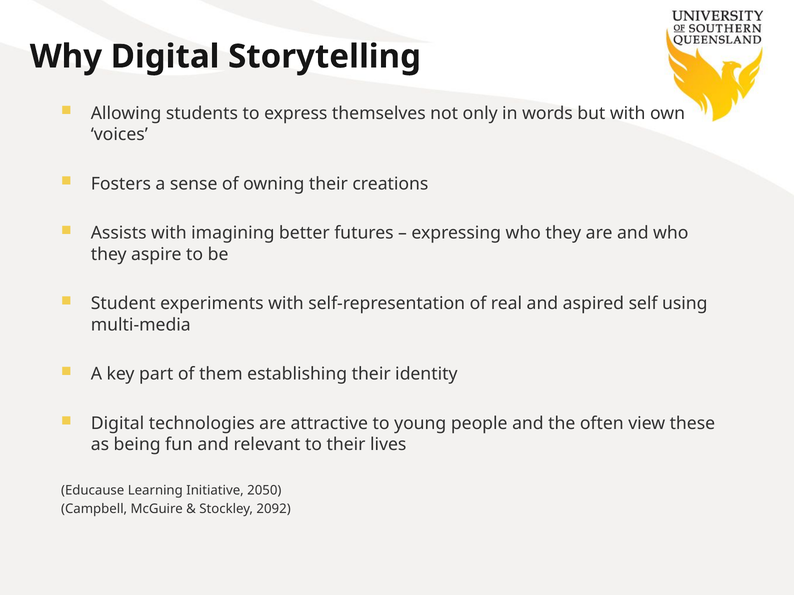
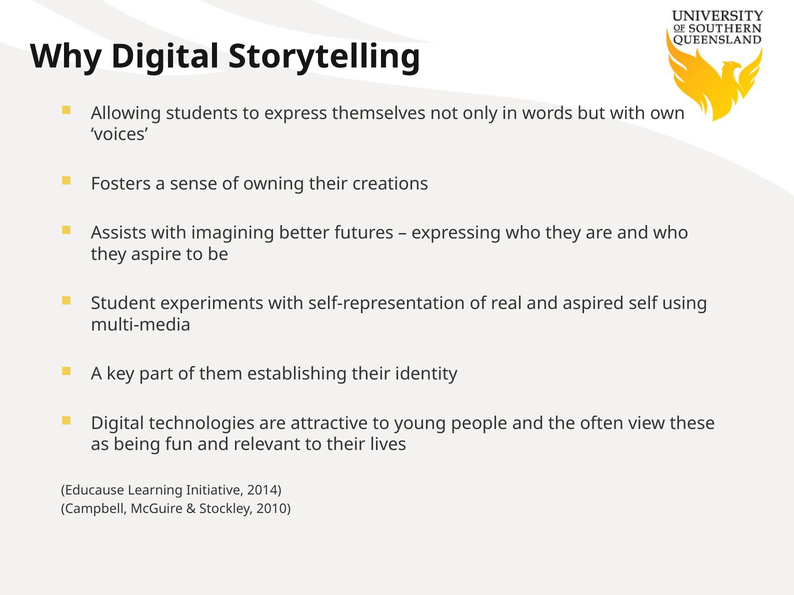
2050: 2050 -> 2014 (264, 491)
2092: 2092 -> 2010 (274, 509)
